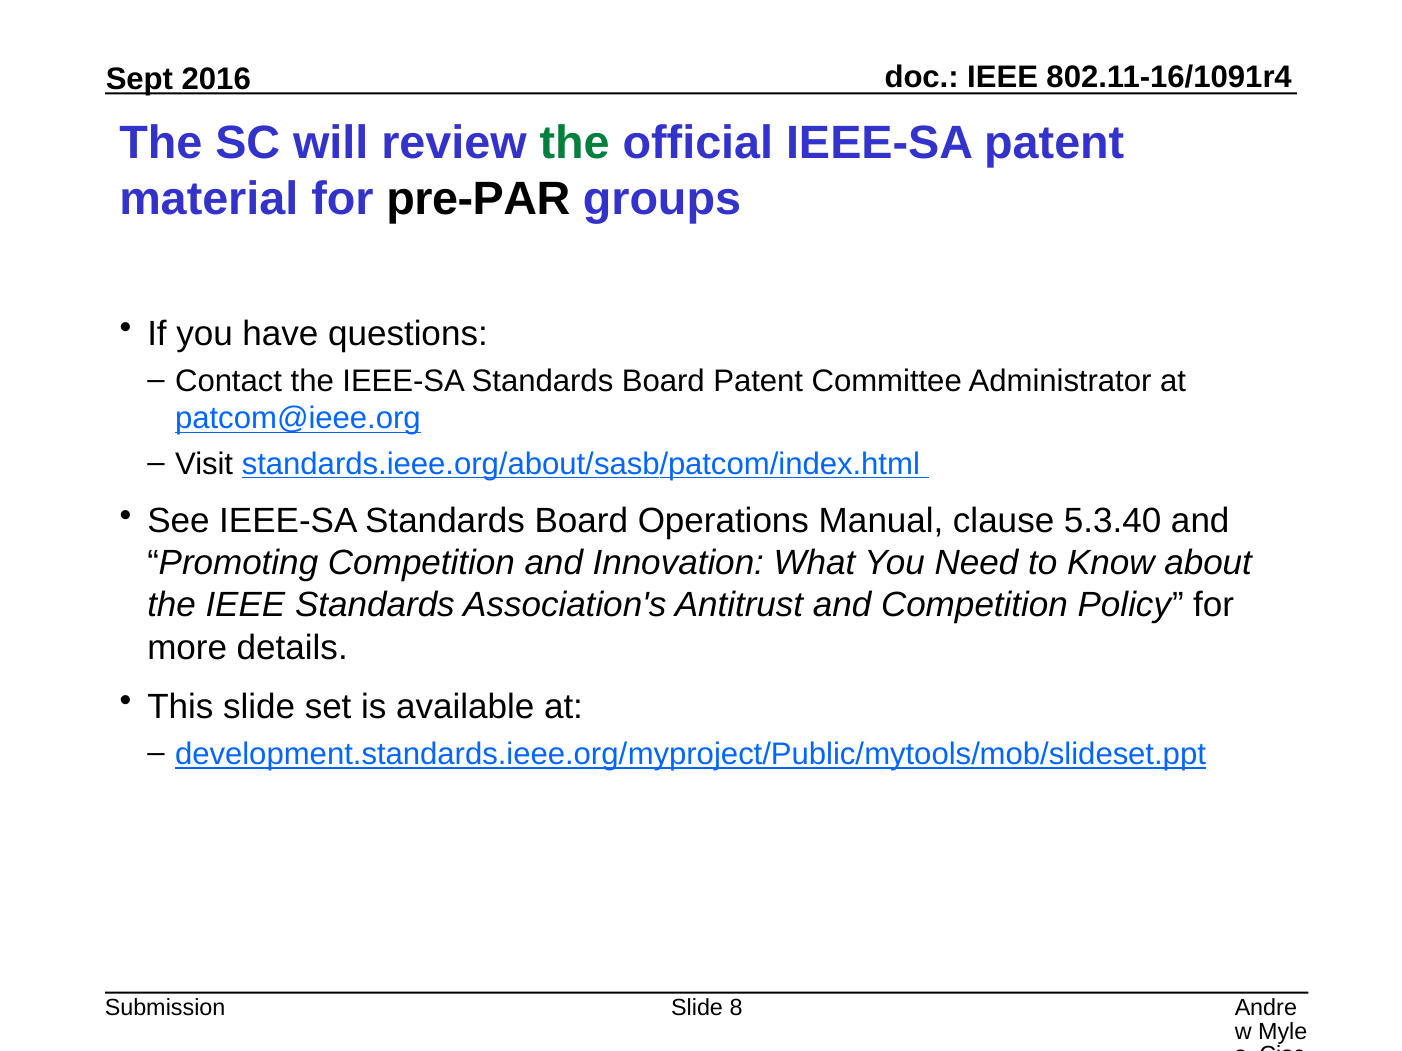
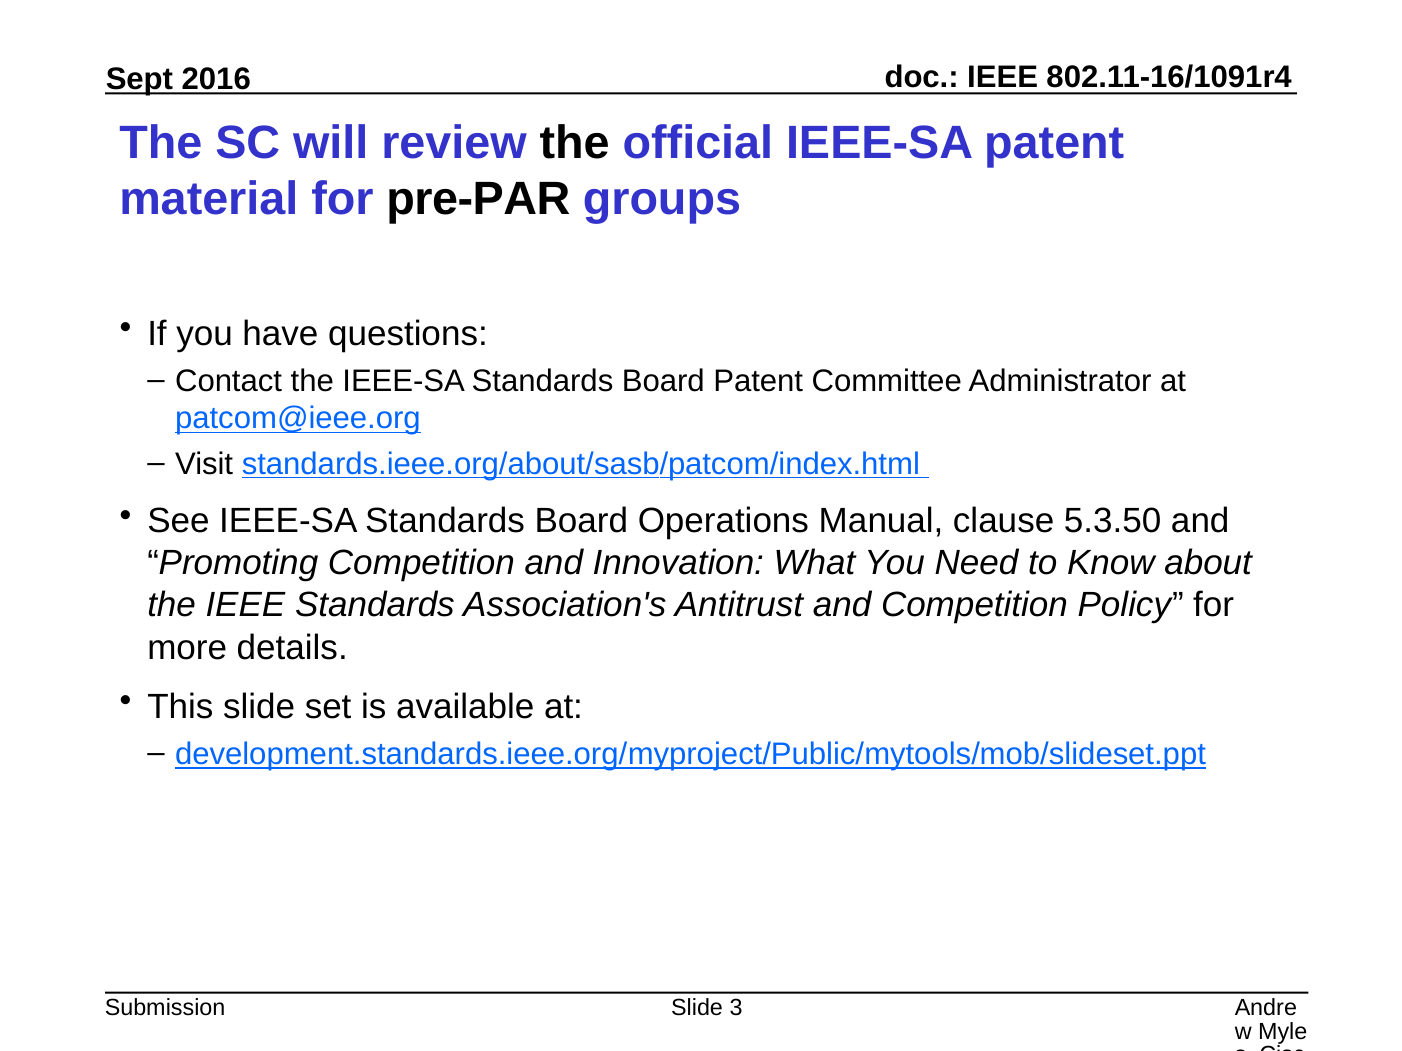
the colour: green -> black (575, 144)
5.3.40: 5.3.40 -> 5.3.50 (1113, 522)
8: 8 -> 3 (736, 1008)
